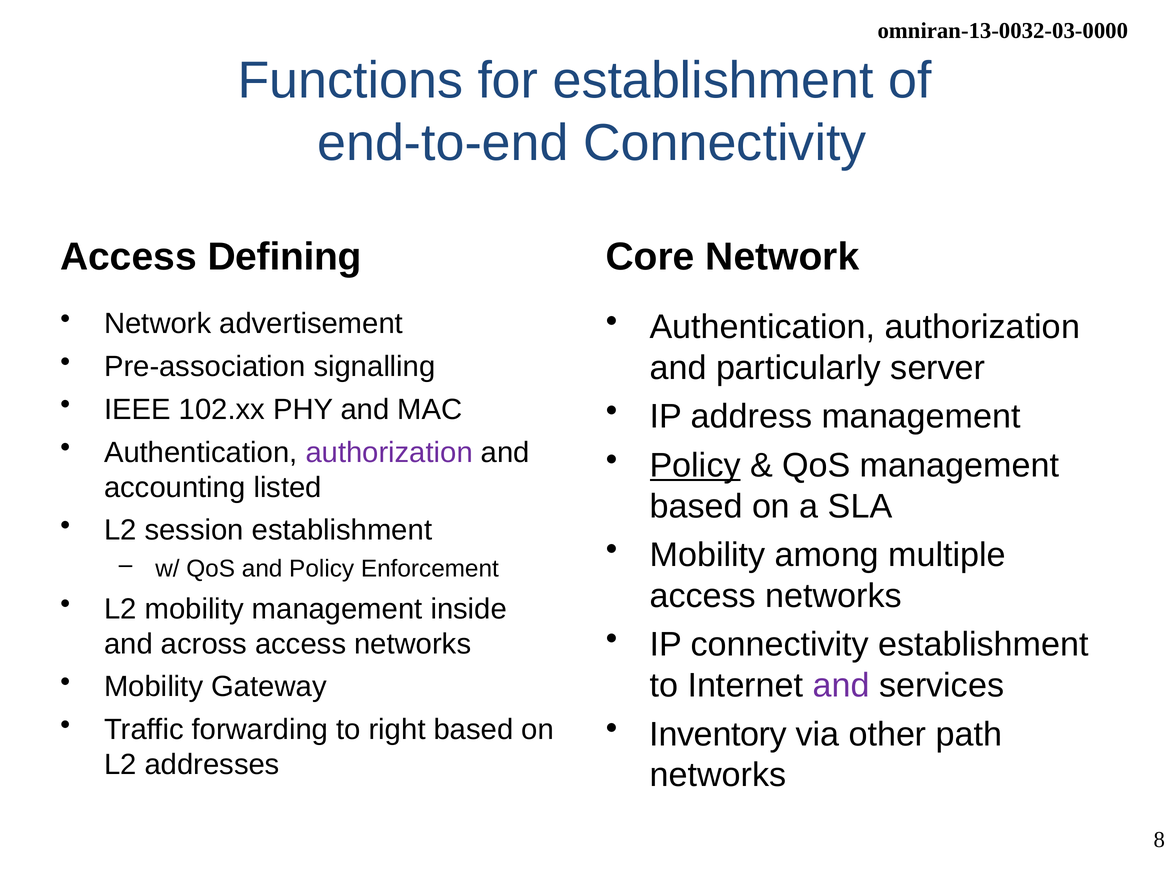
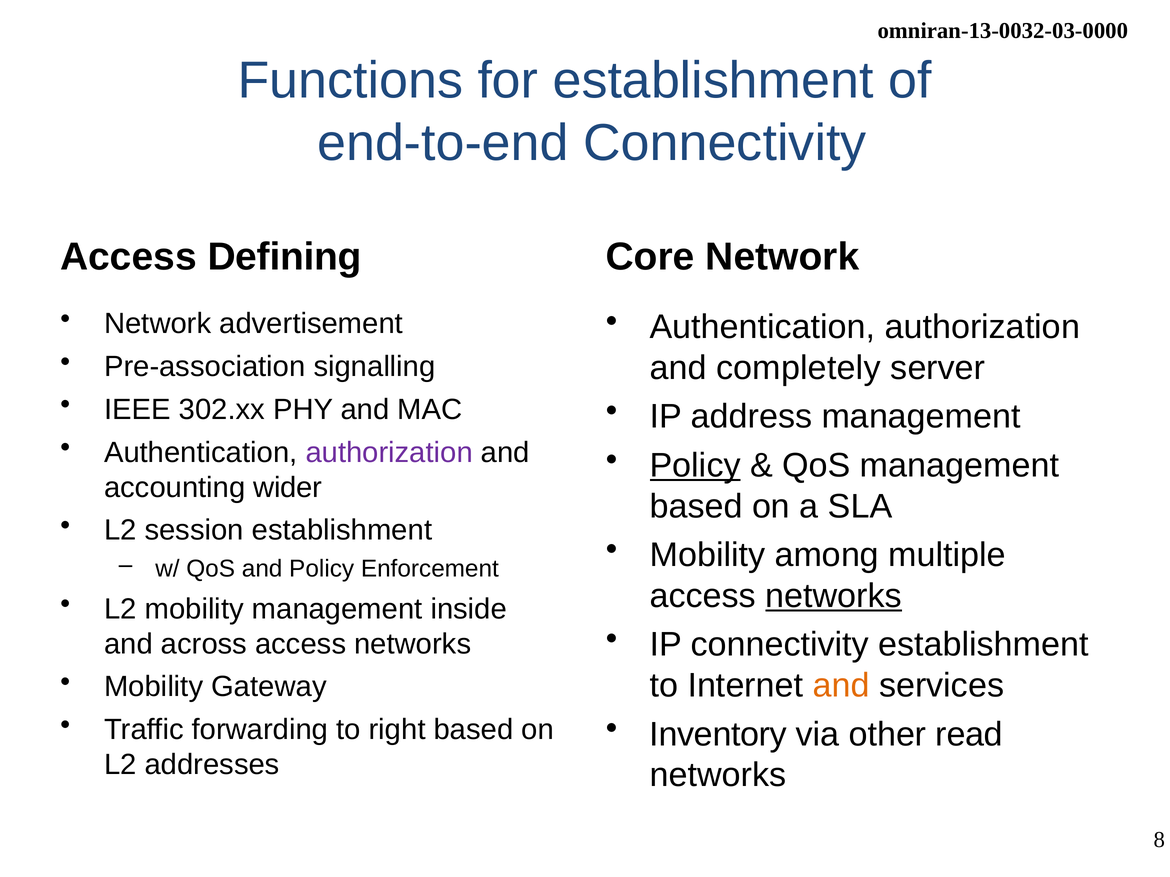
particularly: particularly -> completely (798, 368)
102.xx: 102.xx -> 302.xx (222, 410)
listed: listed -> wider (288, 488)
networks underline: none -> present (834, 596)
and colour: purple -> orange (841, 686)
path: path -> read (969, 735)
